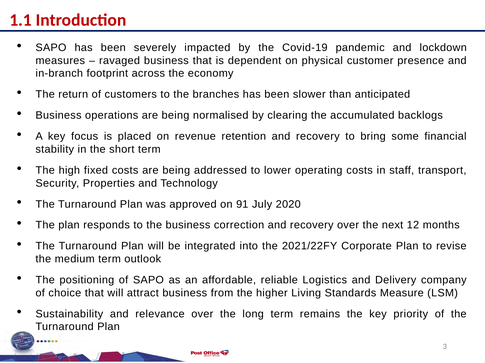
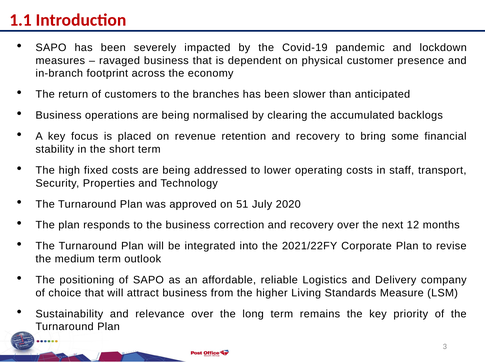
91: 91 -> 51 (242, 205)
